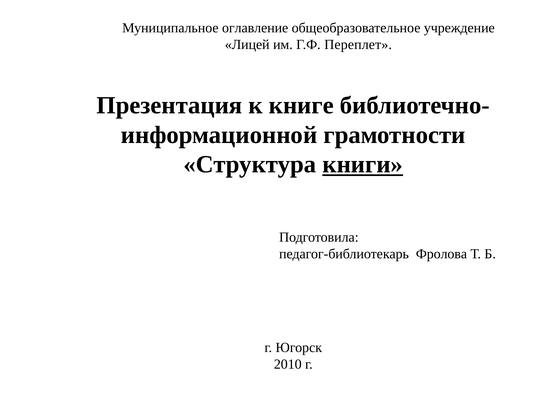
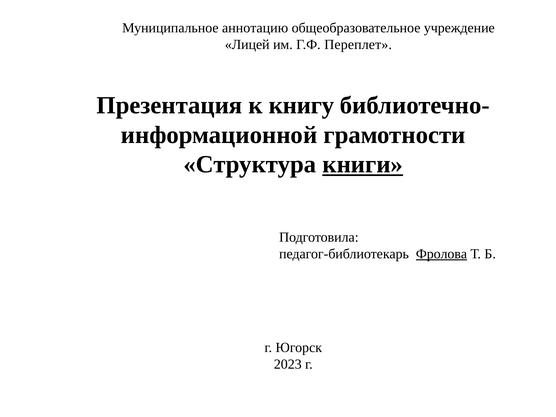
оглавление: оглавление -> аннотацию (255, 28)
книге: книге -> книгу (301, 105)
Фролова underline: none -> present (441, 254)
2010: 2010 -> 2023 (288, 364)
